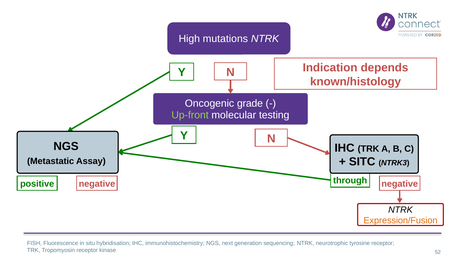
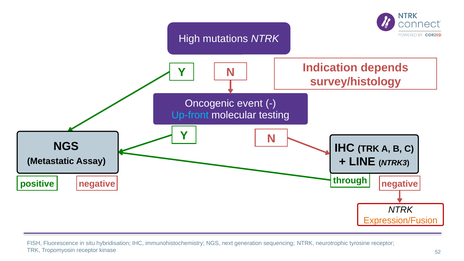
known/histology: known/histology -> survey/histology (356, 82)
grade: grade -> event (250, 103)
Up-front colour: light green -> light blue (190, 115)
SITC: SITC -> LINE (362, 162)
